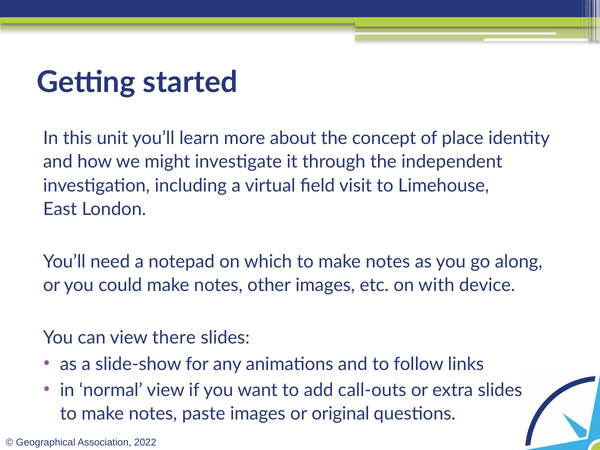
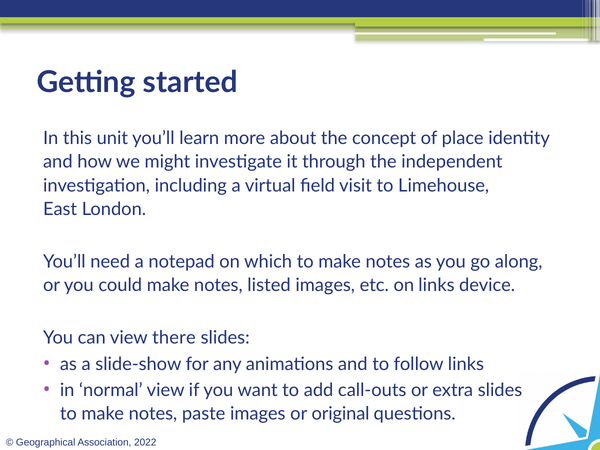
other: other -> listed (269, 285)
on with: with -> links (436, 285)
